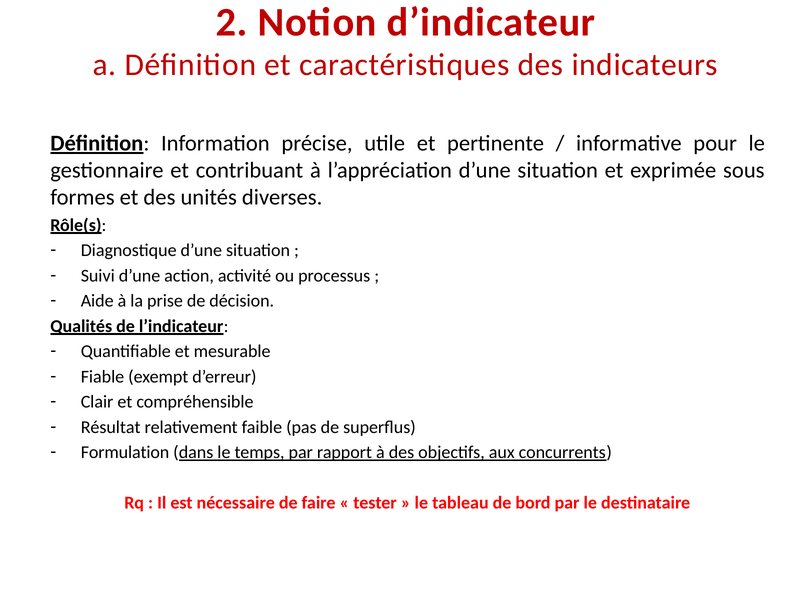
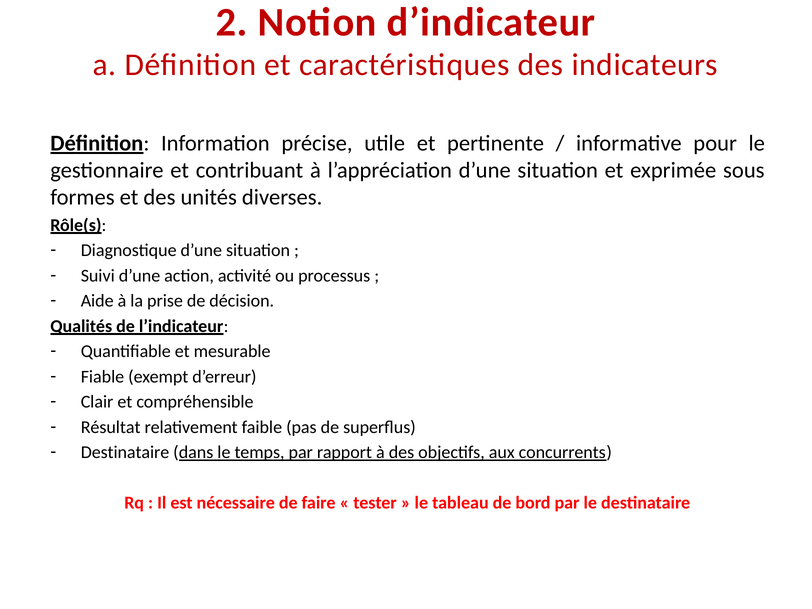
Formulation: Formulation -> Destinataire (125, 452)
